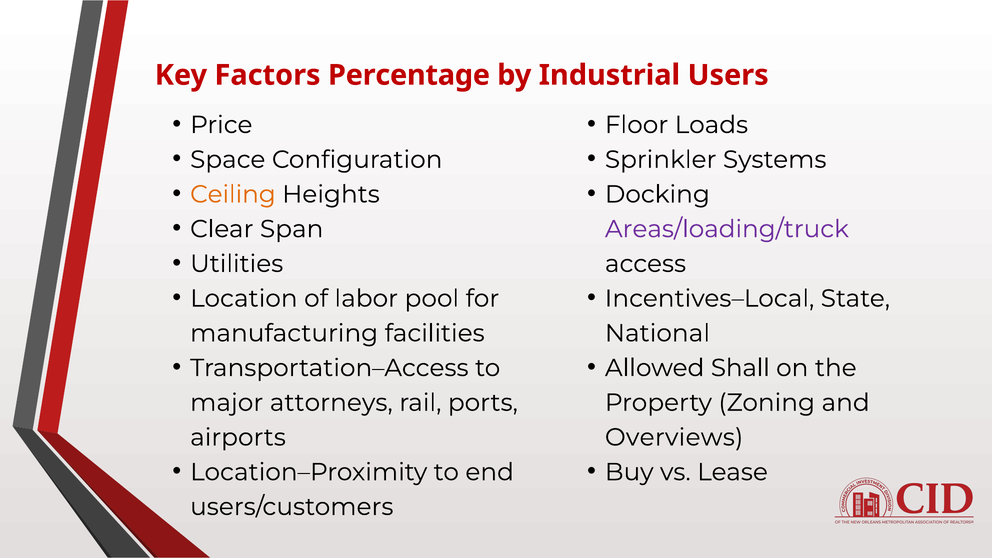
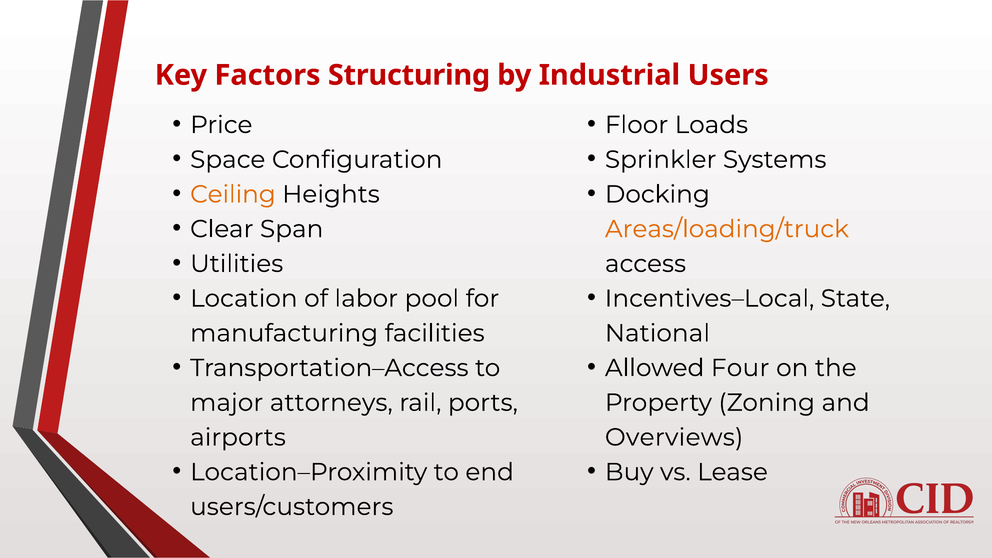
Percentage: Percentage -> Structuring (409, 75)
Areas/loading/truck colour: purple -> orange (727, 229)
Shall: Shall -> Four (740, 368)
